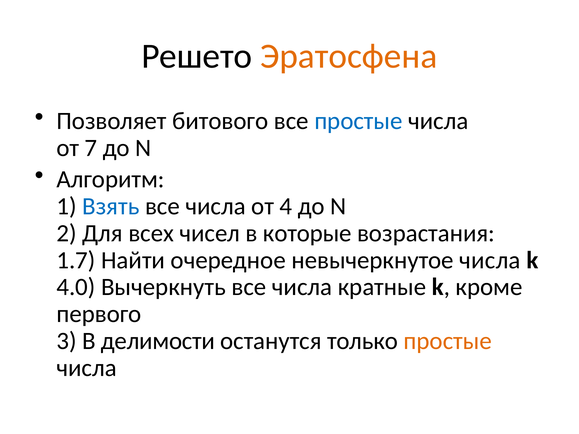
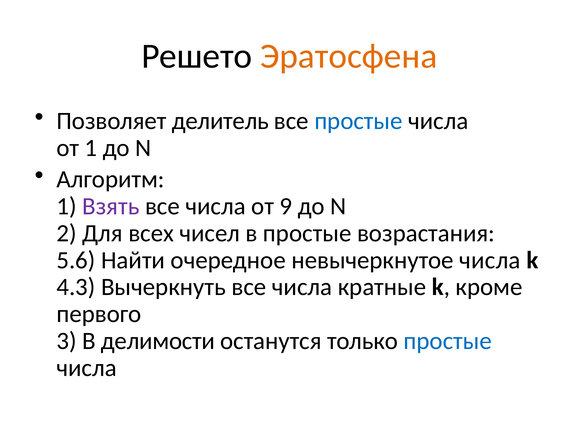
битового: битового -> делитель (220, 121)
от 7: 7 -> 1 (91, 148)
Взять colour: blue -> purple (111, 206)
4: 4 -> 9 (286, 206)
в которые: которые -> простые (307, 233)
1.7: 1.7 -> 5.6 (76, 260)
4.0: 4.0 -> 4.3 (76, 287)
простые colour: orange -> blue (448, 341)
